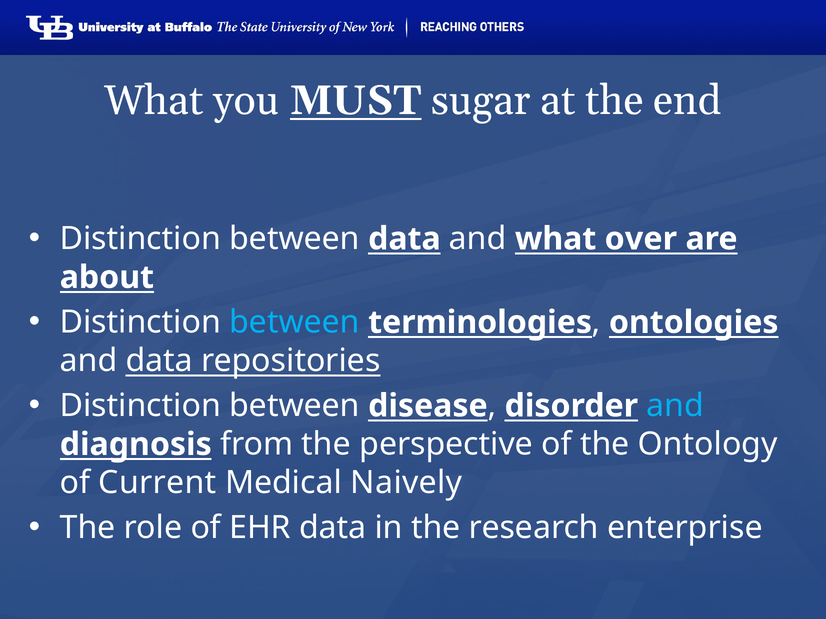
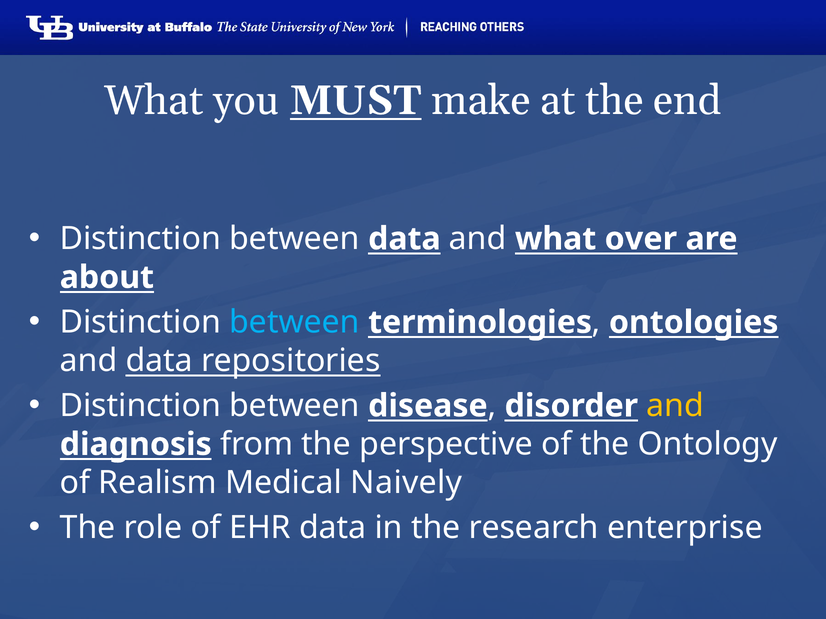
sugar: sugar -> make (481, 101)
and colour: light blue -> yellow (675, 406)
Current: Current -> Realism (158, 483)
